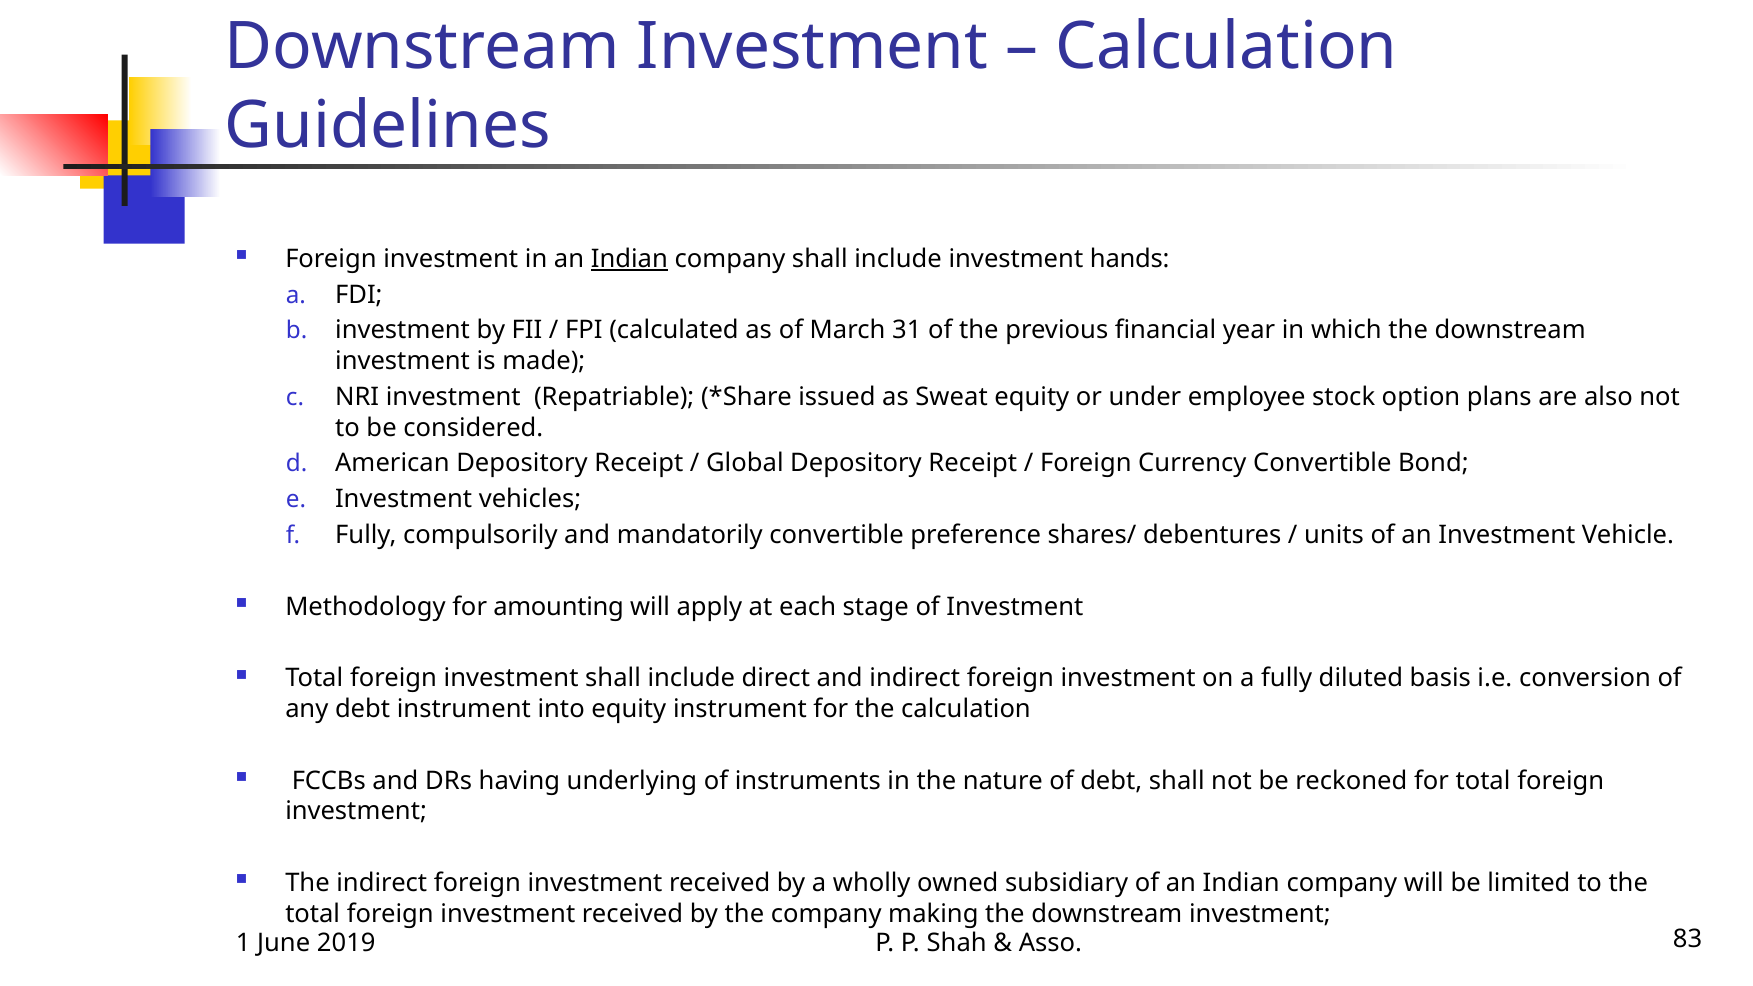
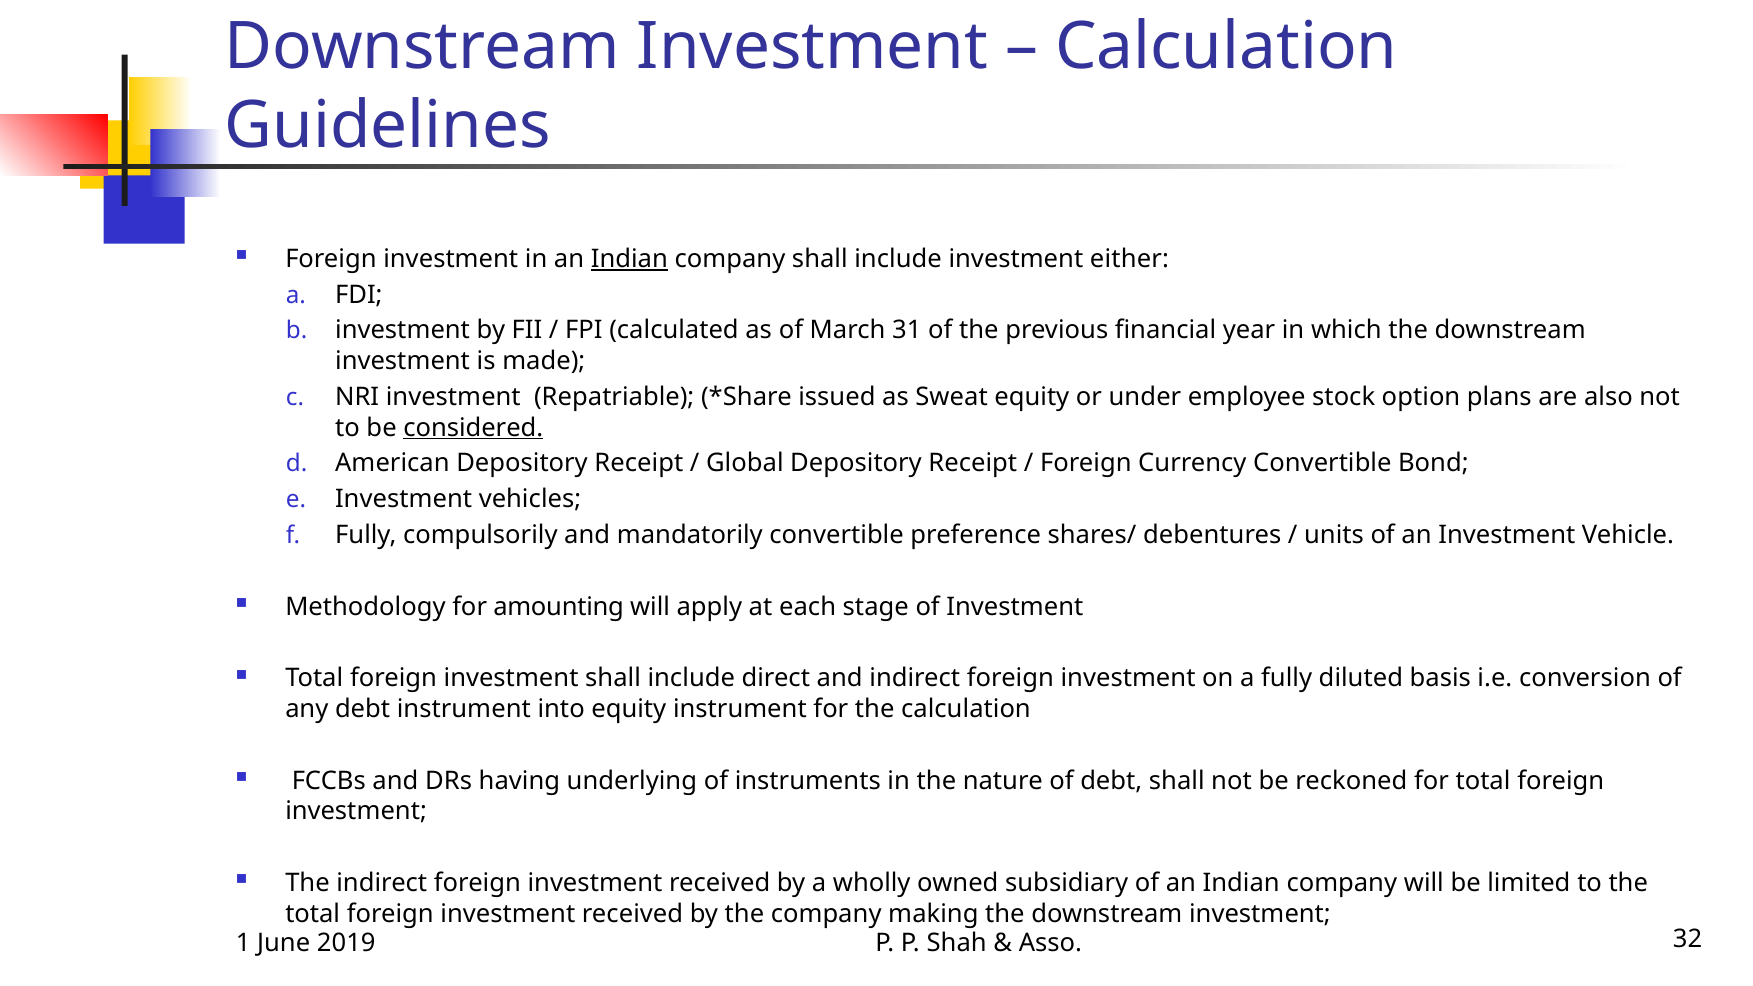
hands: hands -> either (1130, 259)
considered underline: none -> present (473, 428)
83: 83 -> 32 (1688, 939)
